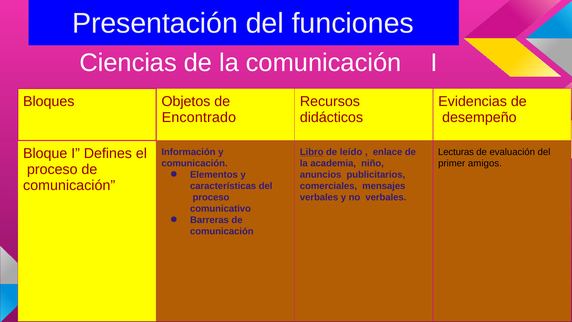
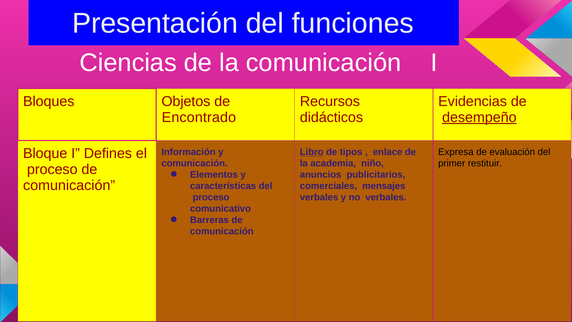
desempeño underline: none -> present (479, 117)
leído: leído -> tipos (351, 152)
Lecturas: Lecturas -> Expresa (456, 152)
amigos: amigos -> restituir (485, 163)
